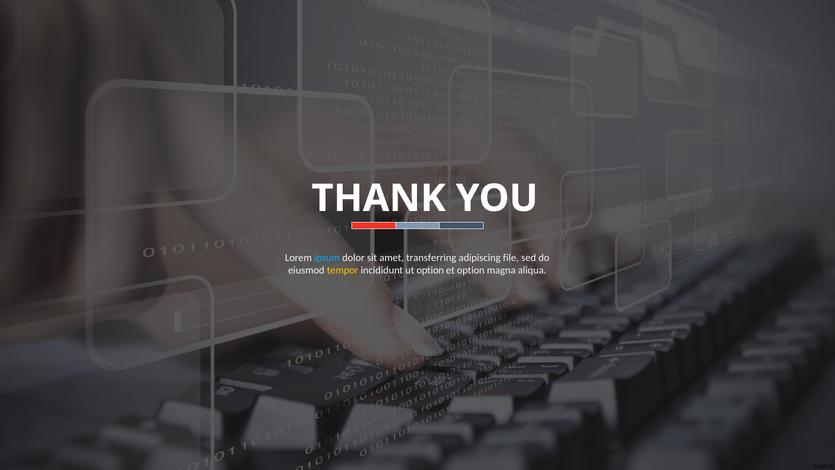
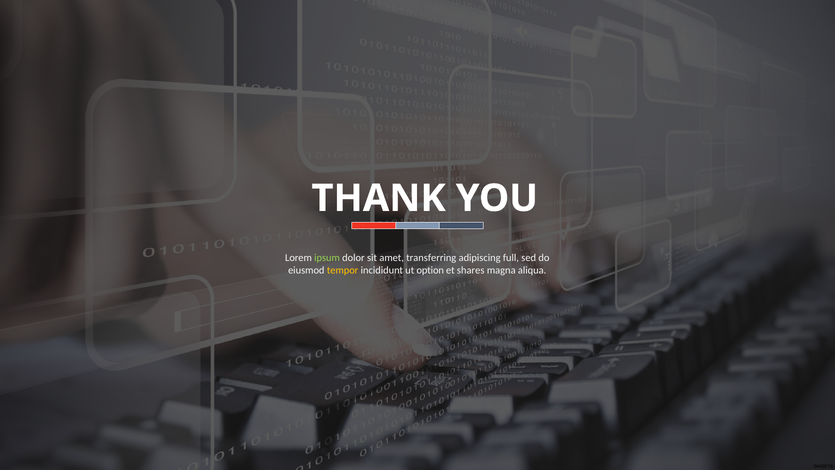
ipsum colour: light blue -> light green (327, 258)
file: file -> full (511, 258)
et option: option -> shares (471, 270)
